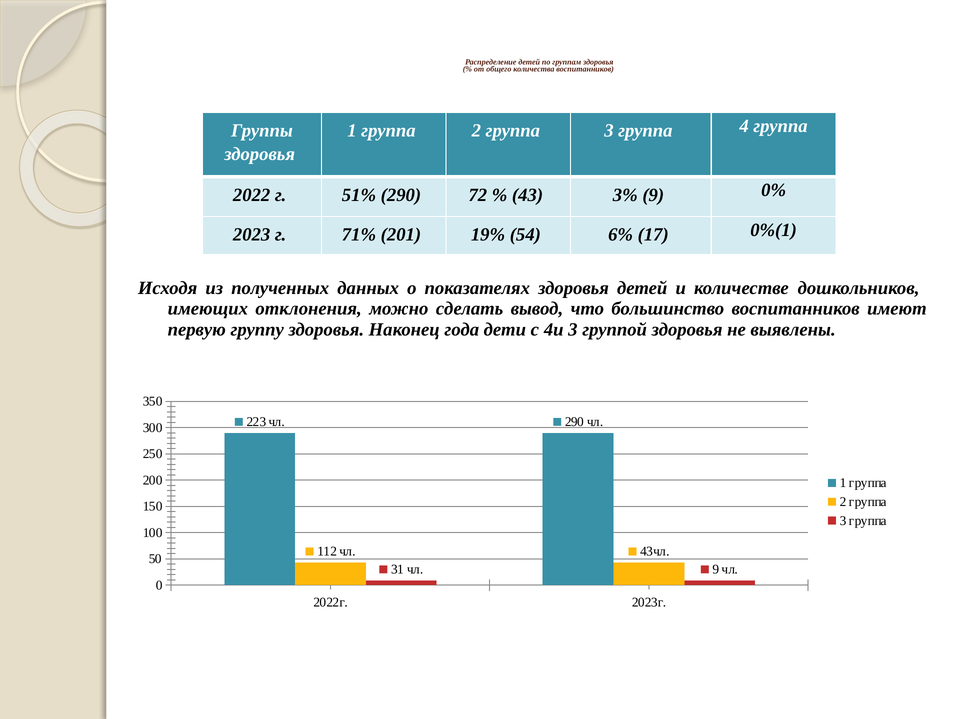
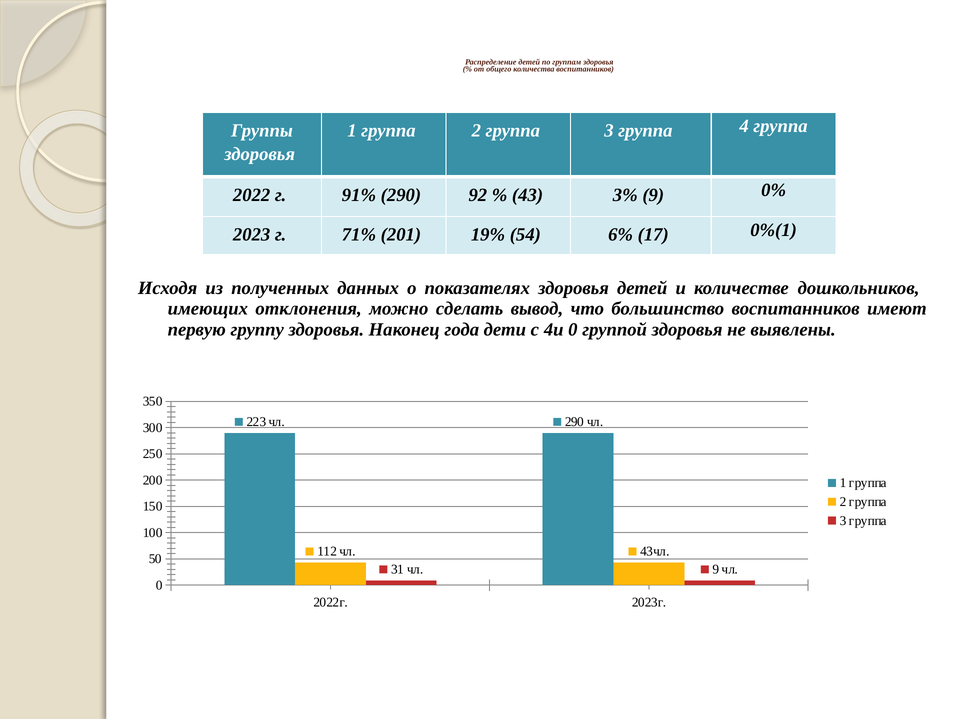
51%: 51% -> 91% (359, 195)
72: 72 -> 92 (478, 195)
4и 3: 3 -> 0 (573, 329)
